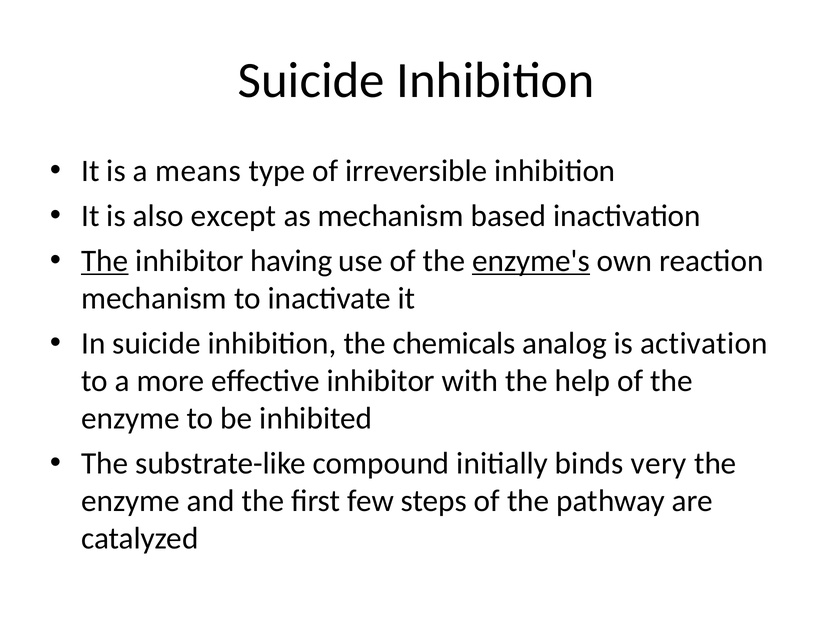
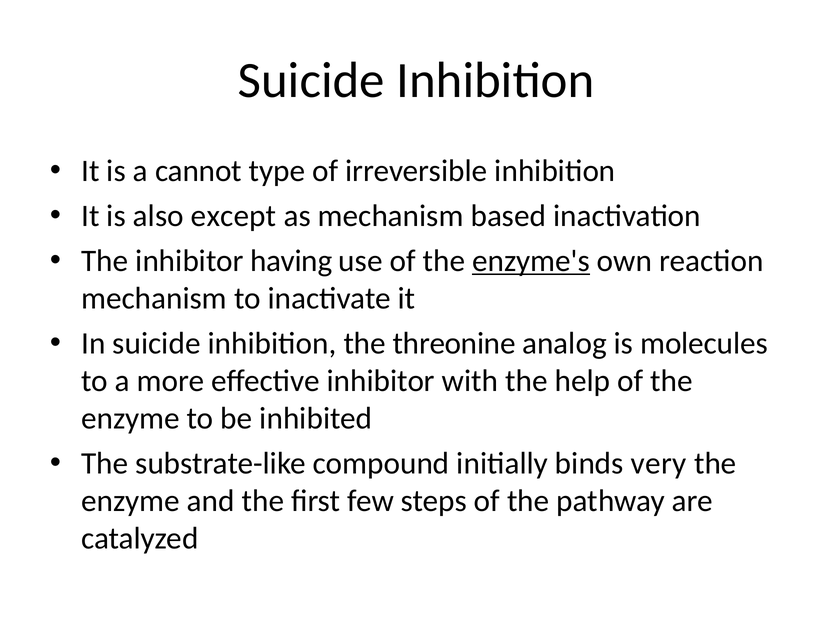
means: means -> cannot (198, 171)
The underline: present -> none (105, 261)
chemicals: chemicals -> threonine (454, 343)
activation: activation -> molecules (704, 343)
